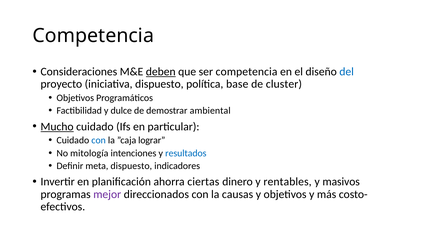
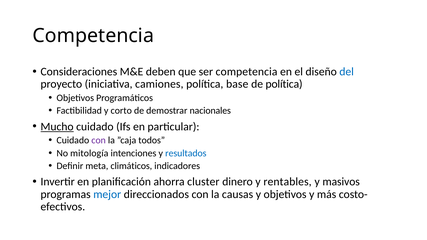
deben underline: present -> none (161, 72)
iniciativa dispuesto: dispuesto -> camiones (159, 84)
de cluster: cluster -> política (284, 84)
dulce: dulce -> corto (121, 111)
ambiental: ambiental -> nacionales (210, 111)
con colour: blue -> purple (99, 140)
lograr: lograr -> todos (152, 140)
meta dispuesto: dispuesto -> climáticos (131, 166)
ciertas: ciertas -> cluster (203, 182)
mejor colour: purple -> blue (107, 194)
